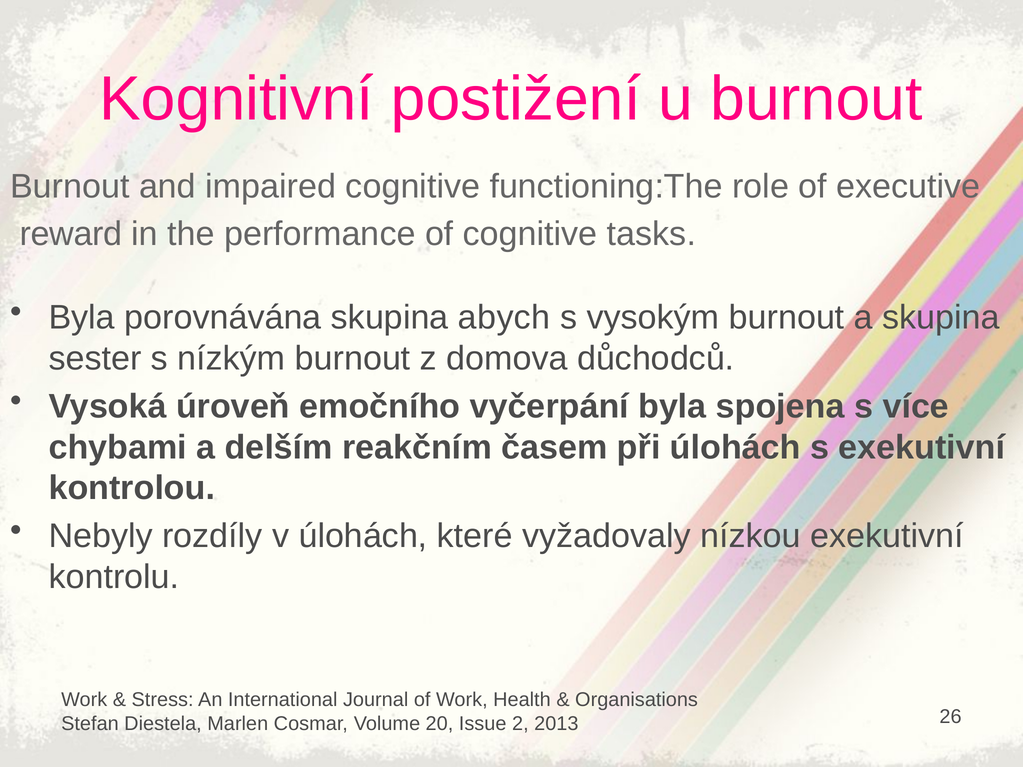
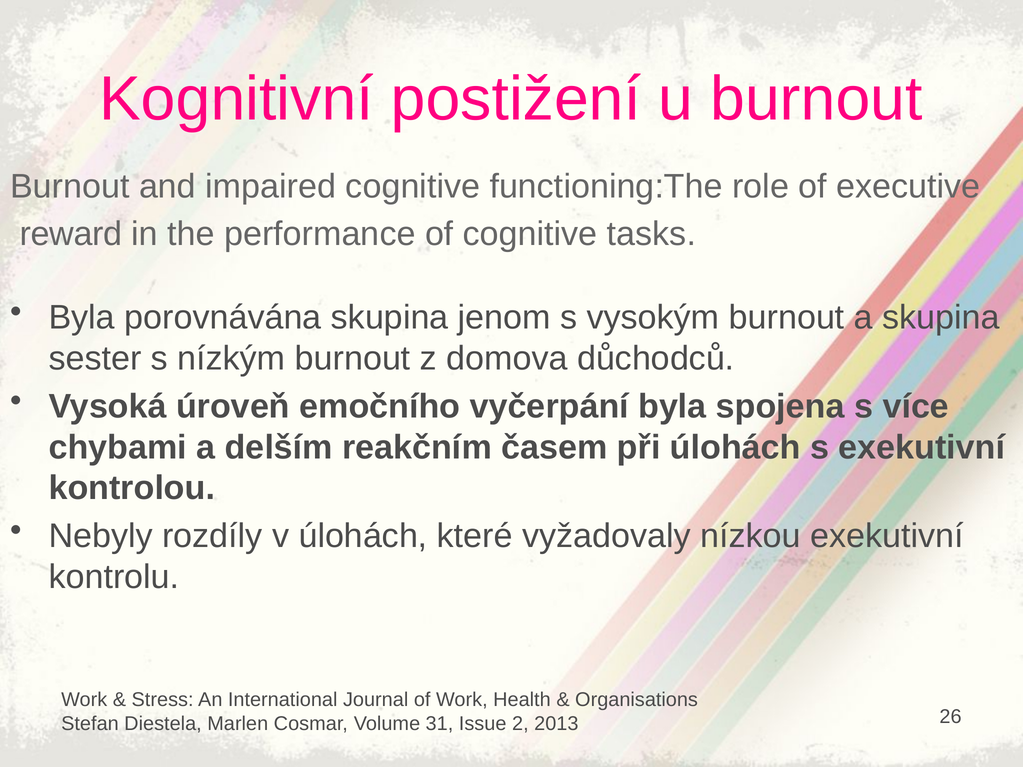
abych: abych -> jenom (504, 318)
20: 20 -> 31 (439, 724)
